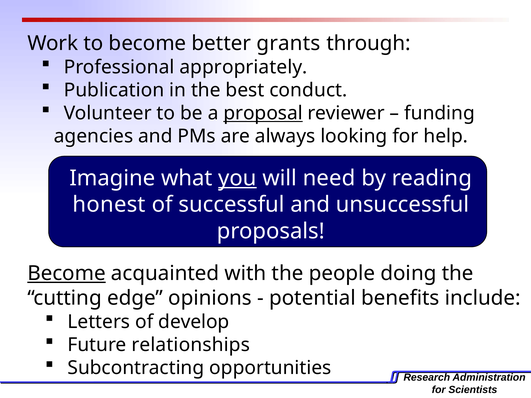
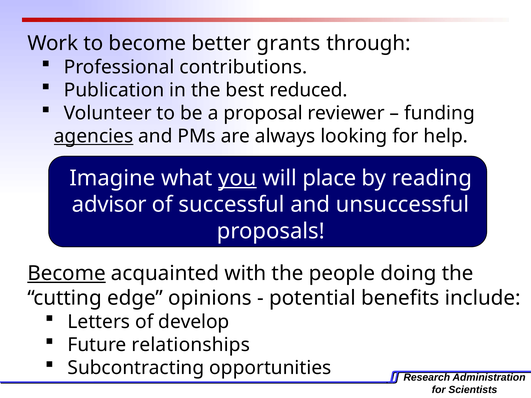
appropriately: appropriately -> contributions (243, 67)
conduct: conduct -> reduced (309, 90)
proposal underline: present -> none (263, 113)
agencies underline: none -> present (94, 136)
need: need -> place (329, 178)
honest: honest -> advisor (109, 205)
